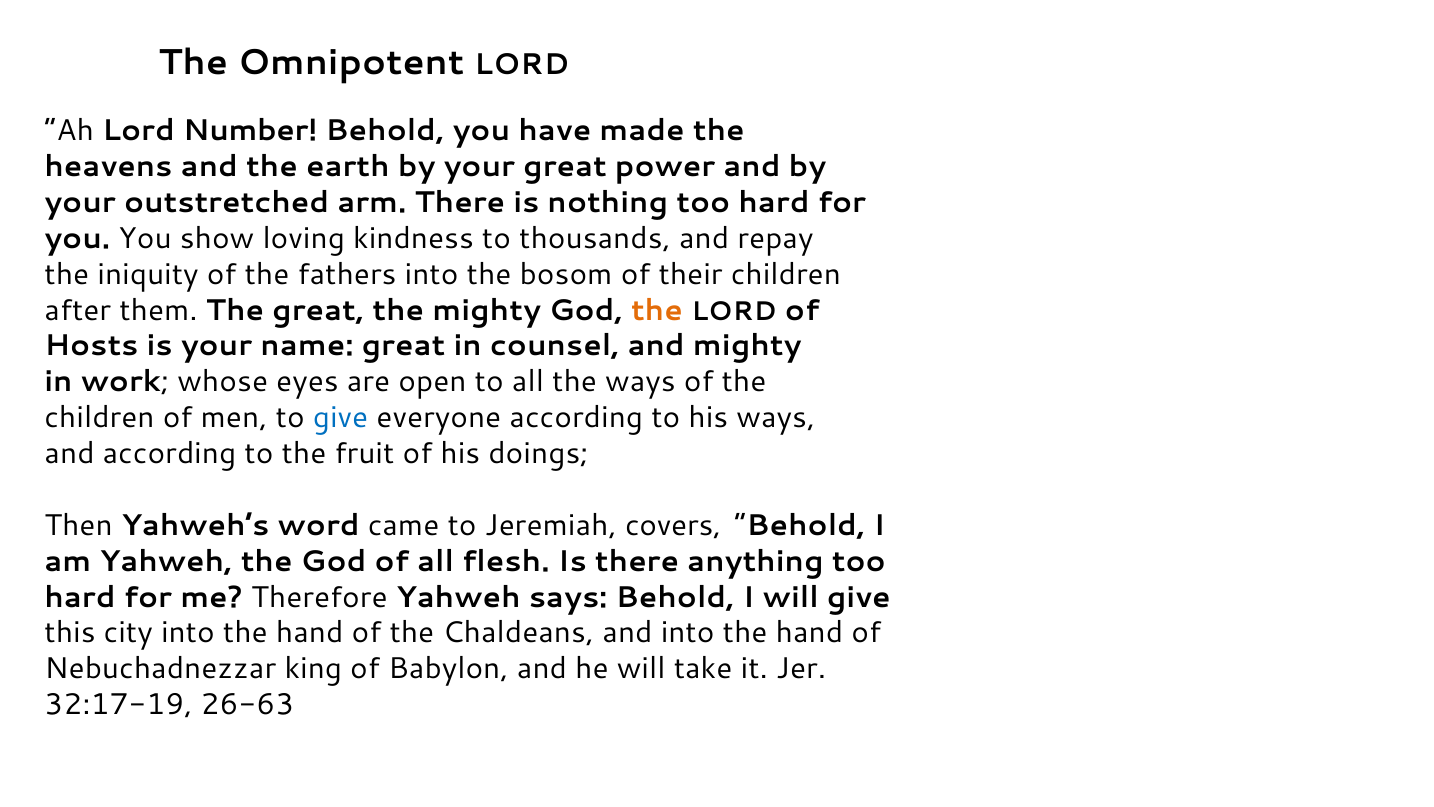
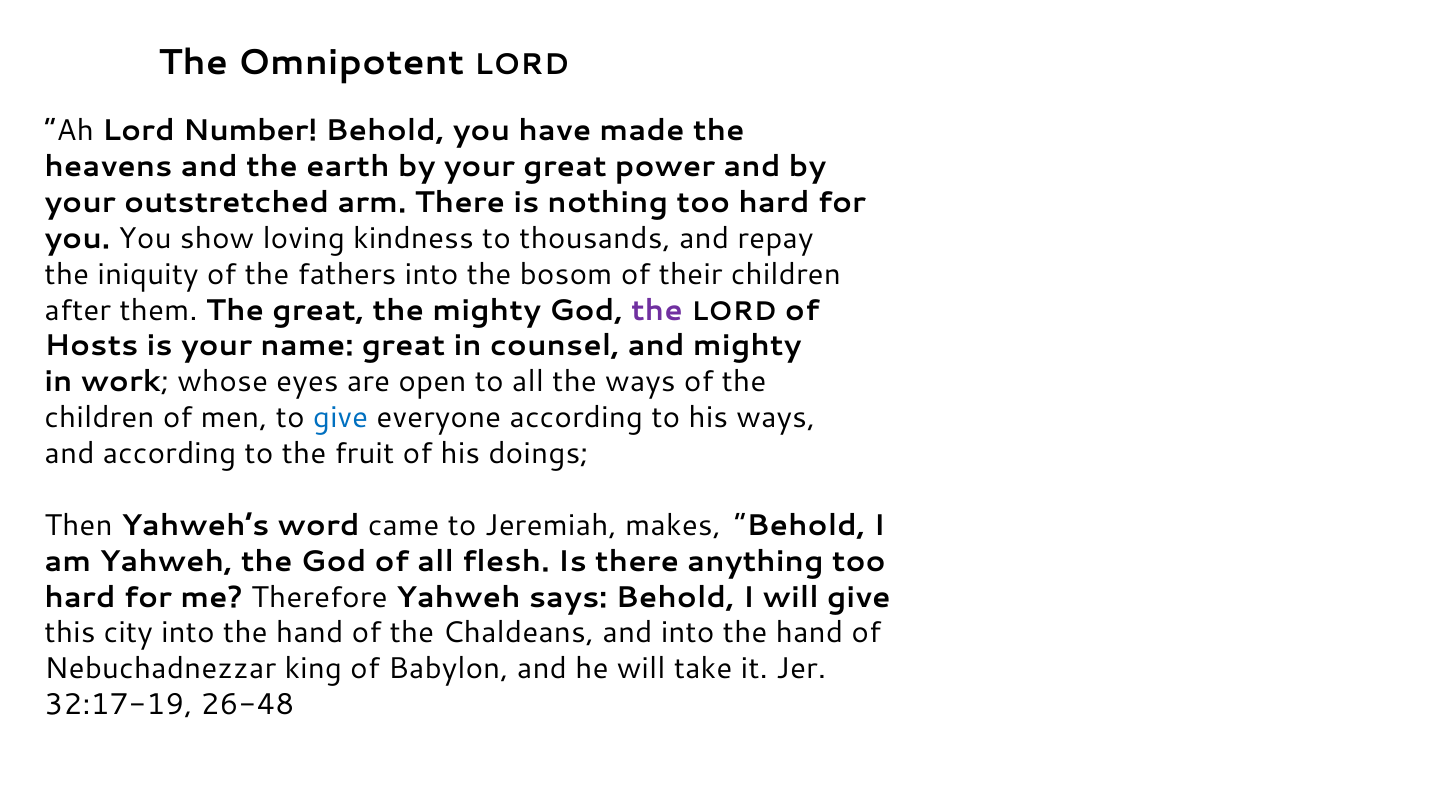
the colour: orange -> purple (657, 310)
covers: covers -> makes (673, 525)
26-63: 26-63 -> 26-48 (248, 705)
